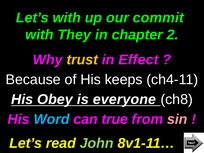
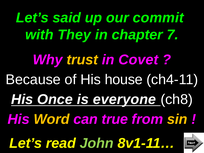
Let’s with: with -> said (67, 18)
2: 2 -> 7 (173, 35)
Effect: Effect -> Covet (138, 60)
keeps: keeps -> house (124, 80)
Obey: Obey -> Once (55, 99)
Word colour: light blue -> yellow (52, 119)
sin colour: pink -> yellow (177, 119)
